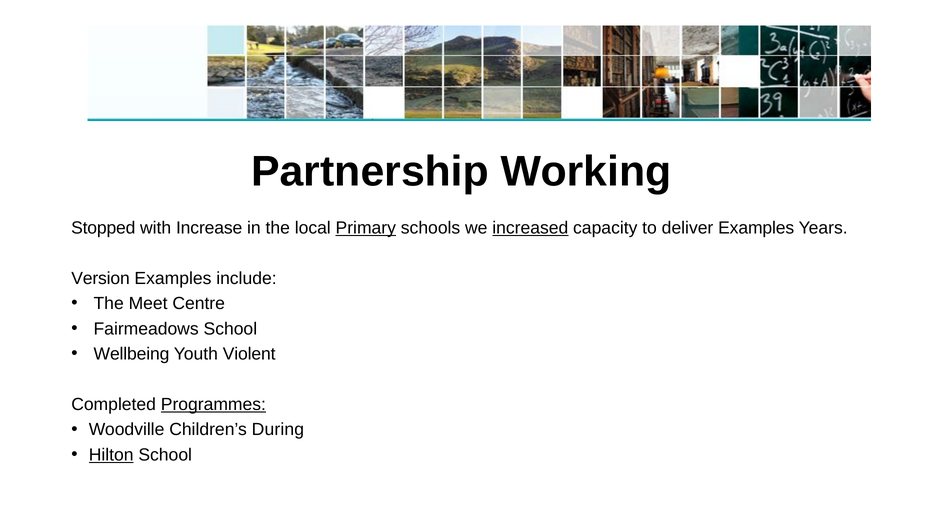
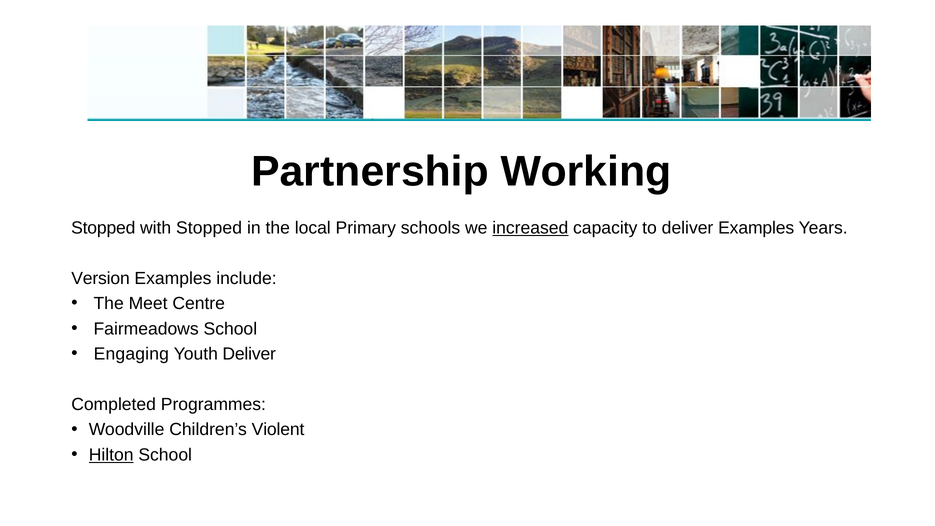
with Increase: Increase -> Stopped (209, 228)
Primary underline: present -> none (366, 228)
Wellbeing: Wellbeing -> Engaging (131, 354)
Youth Violent: Violent -> Deliver (249, 354)
Programmes underline: present -> none (213, 404)
During: During -> Violent (278, 430)
